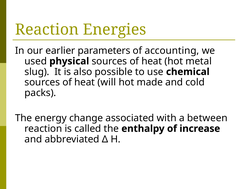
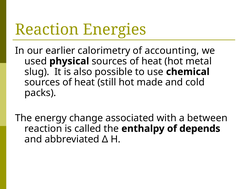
parameters: parameters -> calorimetry (104, 51)
will: will -> still (107, 82)
increase: increase -> depends (200, 129)
